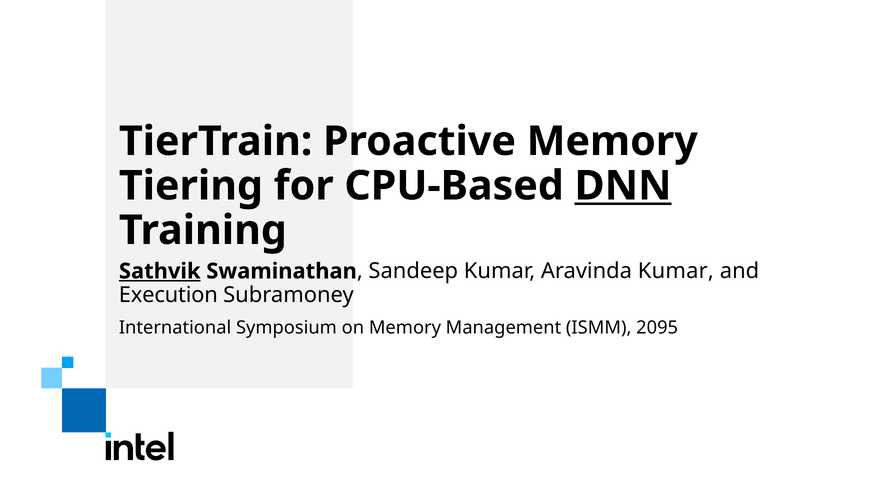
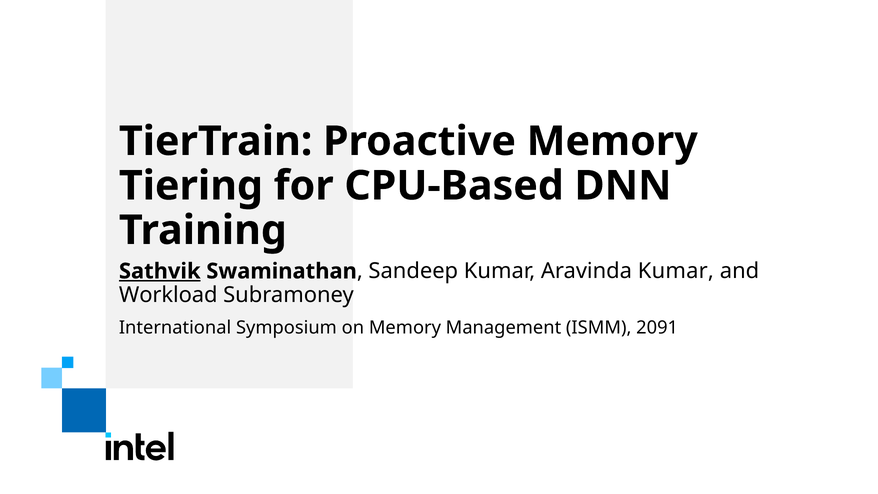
DNN underline: present -> none (623, 186)
Execution: Execution -> Workload (168, 295)
2095: 2095 -> 2091 (657, 328)
